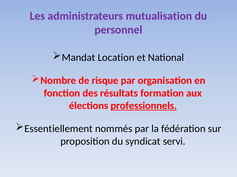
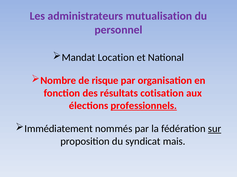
formation: formation -> cotisation (162, 93)
Essentiellement: Essentiellement -> Immédiatement (59, 129)
sur underline: none -> present (215, 129)
servi: servi -> mais (174, 142)
